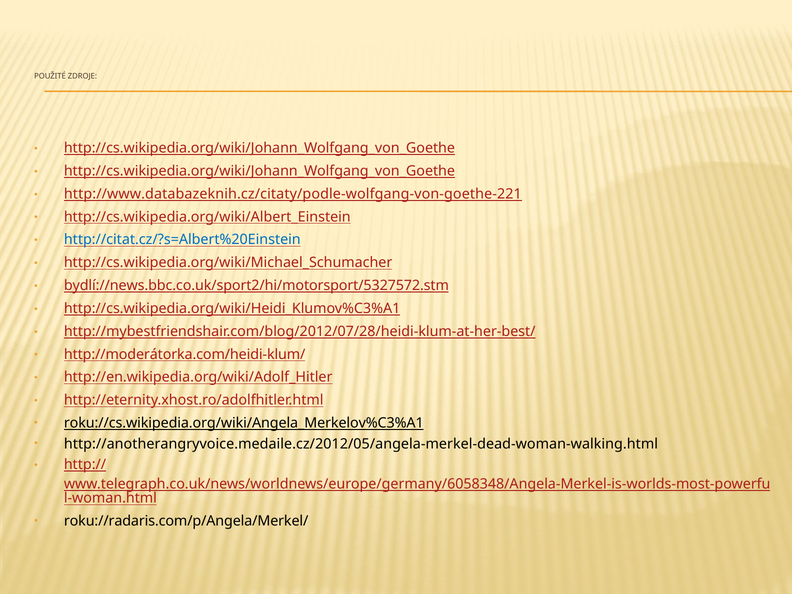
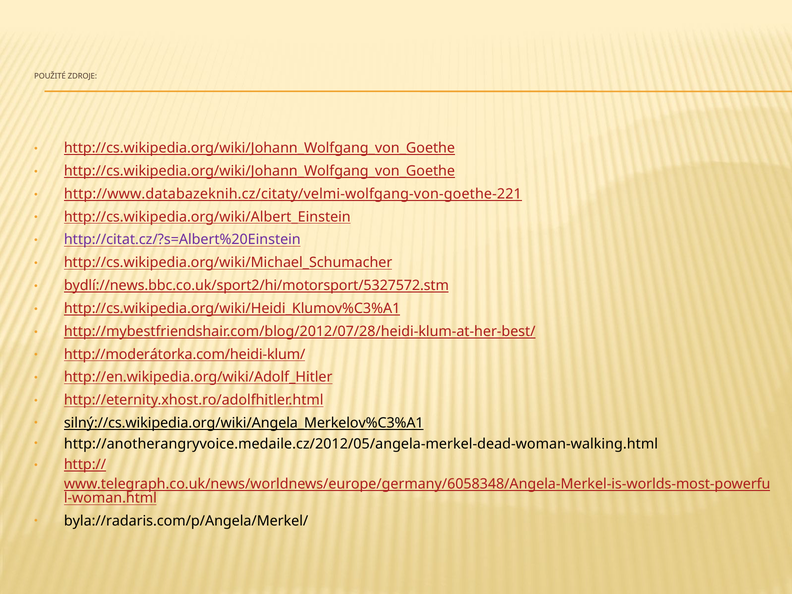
http://www.databazeknih.cz/citaty/podle-wolfgang-von-goethe-221: http://www.databazeknih.cz/citaty/podle-wolfgang-von-goethe-221 -> http://www.databazeknih.cz/citaty/velmi-wolfgang-von-goethe-221 (293, 194)
http://citat.cz/?s=Albert%20Einstein colour: blue -> purple (182, 240)
roku://cs.wikipedia.org/wiki/Angela_Merkelov%C3%A1: roku://cs.wikipedia.org/wiki/Angela_Merkelov%C3%A1 -> silný://cs.wikipedia.org/wiki/Angela_Merkelov%C3%A1 (244, 423)
roku://radaris.com/p/Angela/Merkel/: roku://radaris.com/p/Angela/Merkel/ -> byla://radaris.com/p/Angela/Merkel/ (186, 521)
